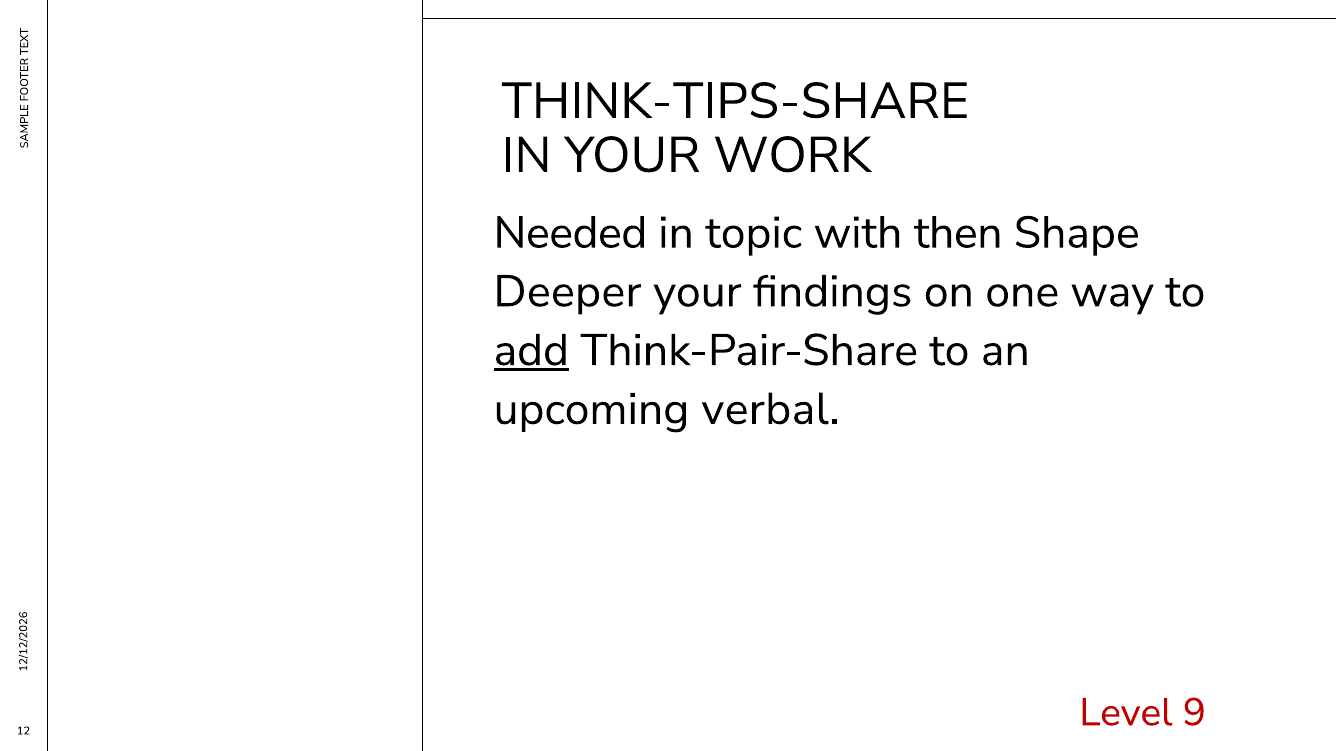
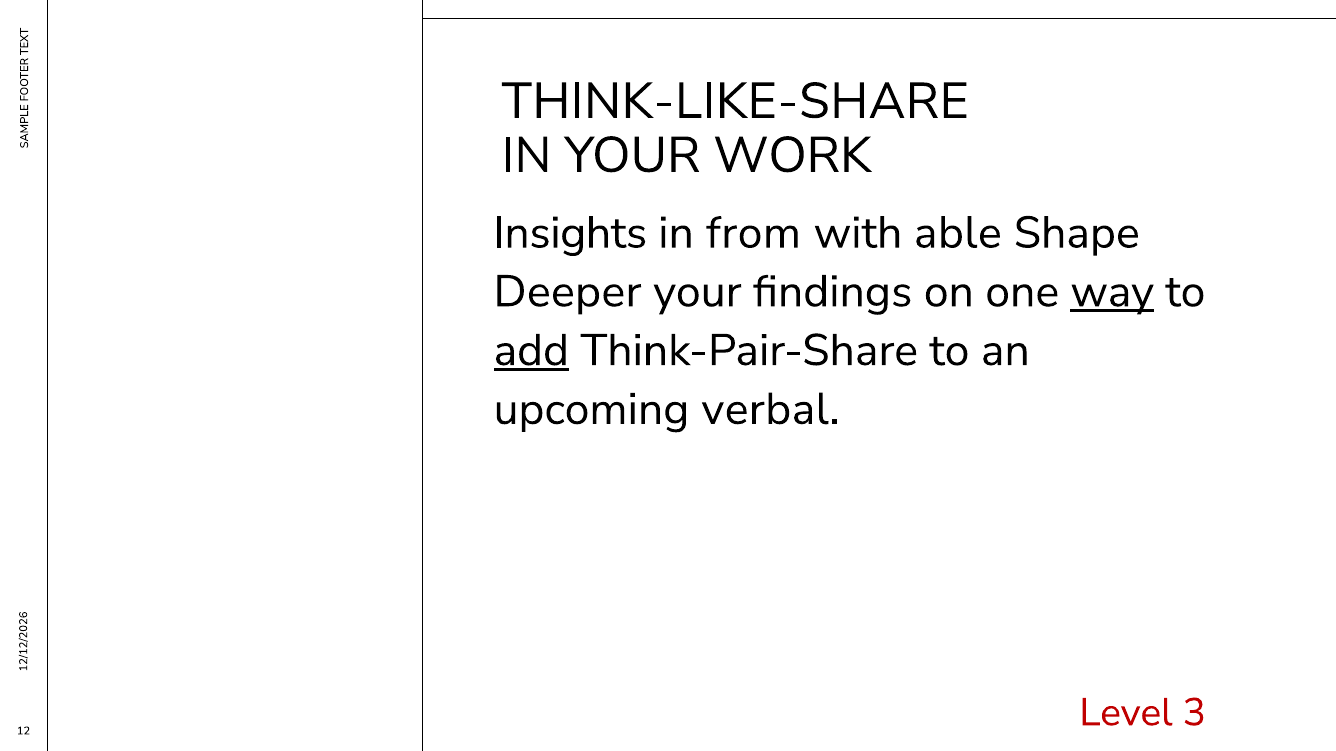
THINK-TIPS-SHARE: THINK-TIPS-SHARE -> THINK-LIKE-SHARE (735, 101)
Needed: Needed -> Insights (570, 233)
topic: topic -> from (754, 233)
then: then -> able (958, 233)
way underline: none -> present (1112, 292)
9: 9 -> 3 (1194, 713)
